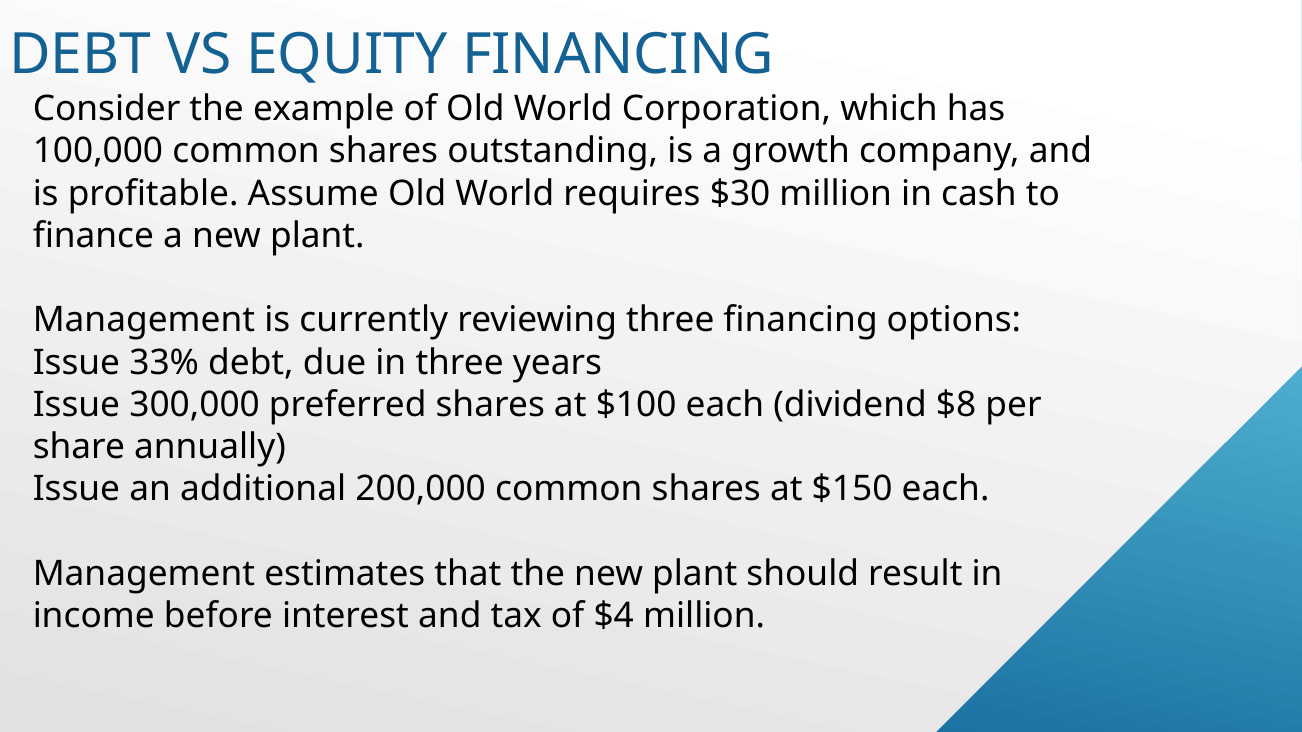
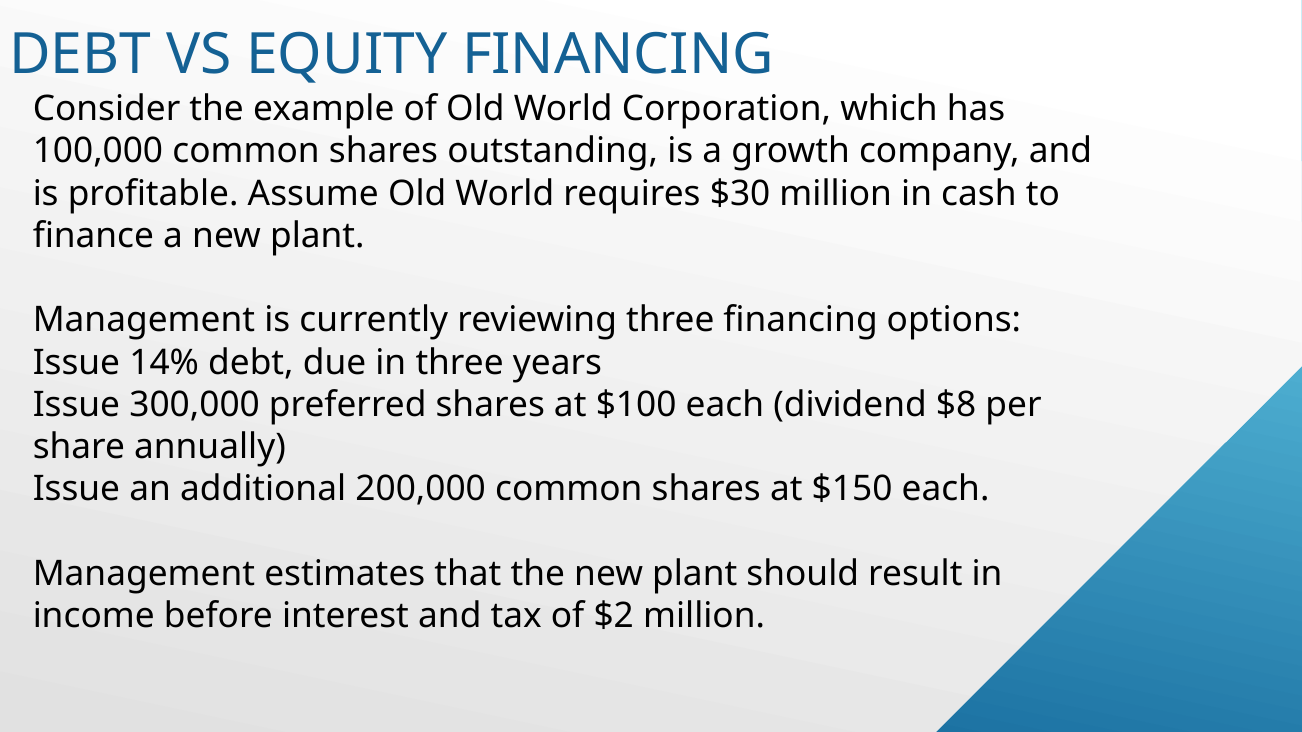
33%: 33% -> 14% (164, 363)
$4: $4 -> $2 (614, 616)
